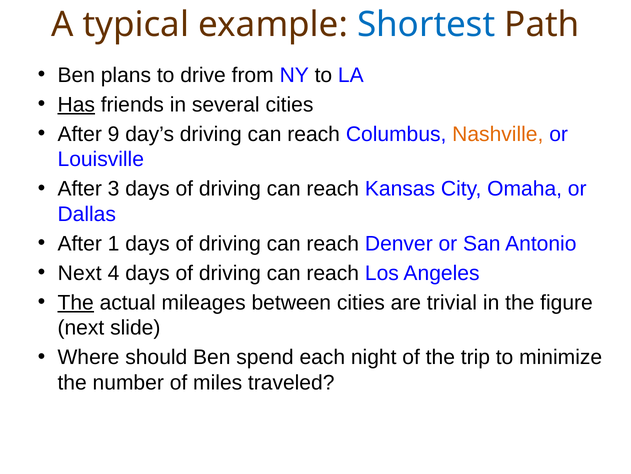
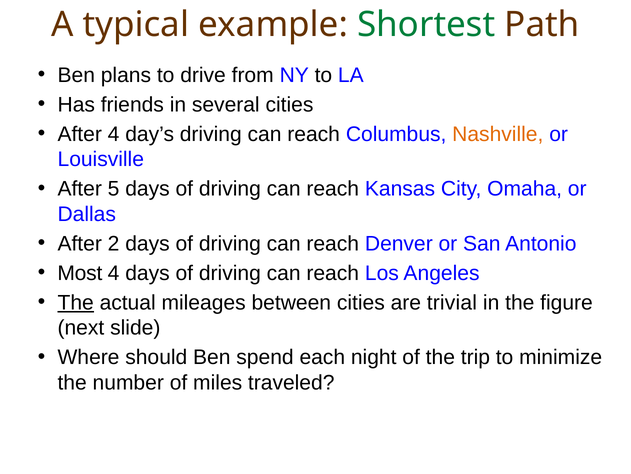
Shortest colour: blue -> green (426, 25)
Has underline: present -> none (76, 105)
After 9: 9 -> 4 (114, 134)
3: 3 -> 5 (114, 189)
1: 1 -> 2 (114, 243)
Next: Next -> Most (80, 273)
